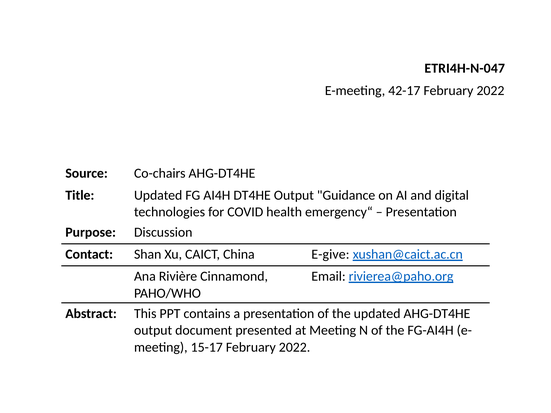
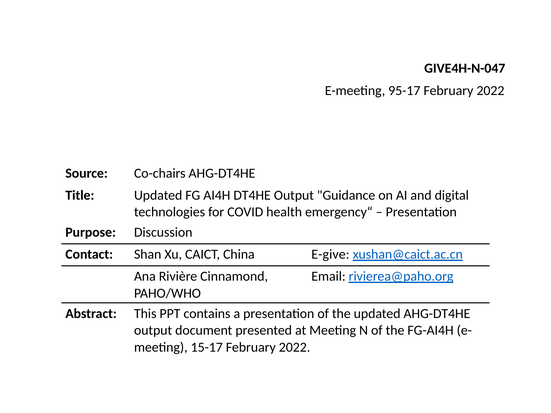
ETRI4H-N-047: ETRI4H-N-047 -> GIVE4H-N-047 (465, 68)
42-17: 42-17 -> 95-17 (404, 91)
